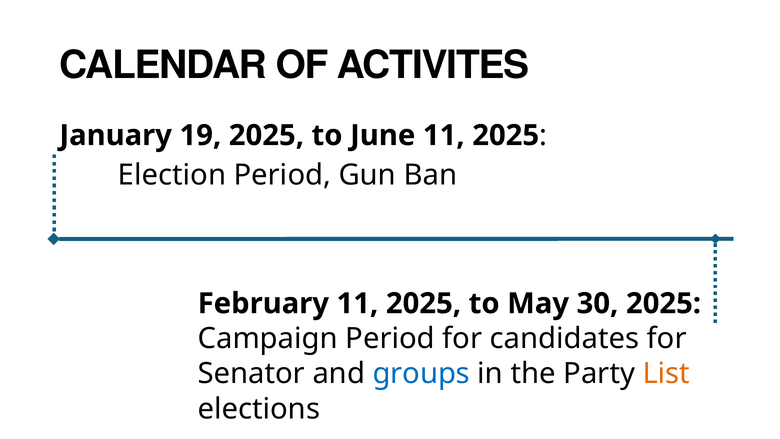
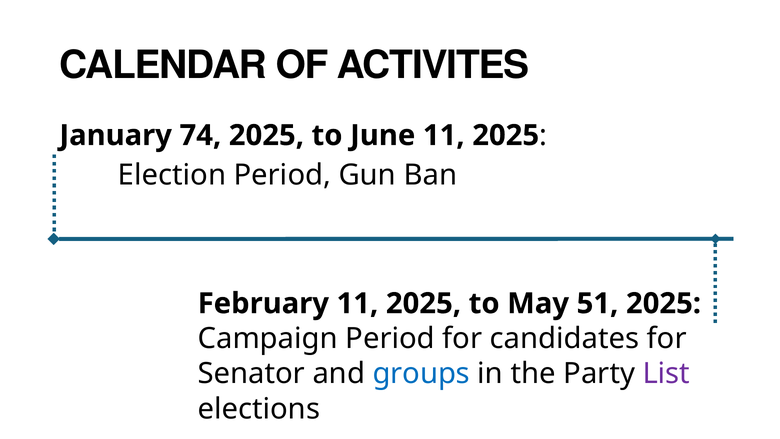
19: 19 -> 74 (200, 135)
30: 30 -> 51 (597, 303)
List colour: orange -> purple (666, 374)
